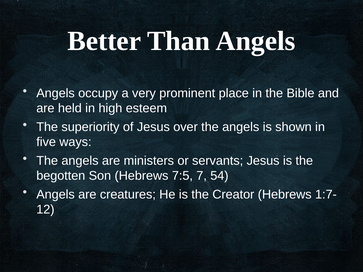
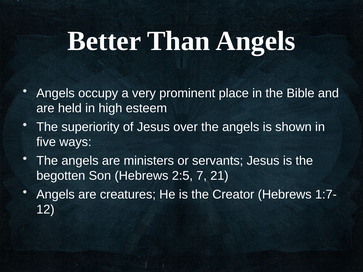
7:5: 7:5 -> 2:5 (182, 176)
54: 54 -> 21 (219, 176)
